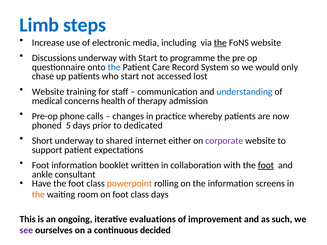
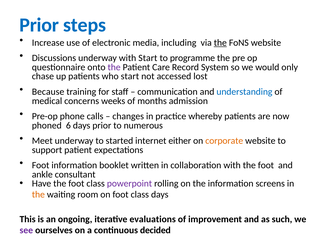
Limb: Limb -> Prior (39, 25)
the colour: blue -> purple (114, 67)
Website: Website -> Because (48, 92)
health: health -> weeks (113, 101)
therapy: therapy -> months (152, 101)
5: 5 -> 6 (68, 126)
dedicated: dedicated -> numerous (143, 126)
Short: Short -> Meet (42, 141)
shared: shared -> started (119, 141)
corporate colour: purple -> orange (224, 141)
foot underline: present -> none (266, 165)
powerpoint colour: orange -> purple (129, 184)
